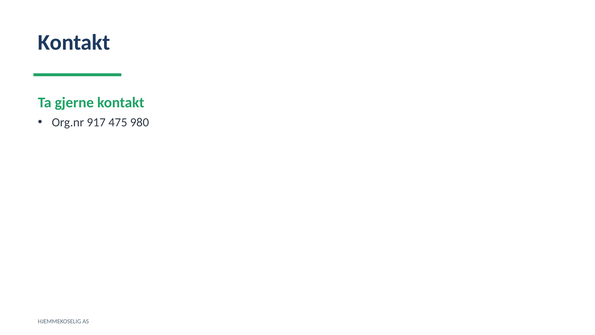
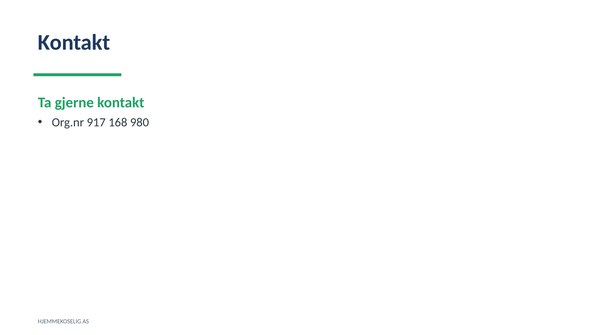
475: 475 -> 168 (118, 122)
